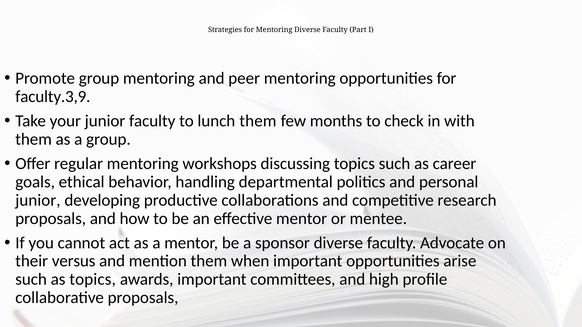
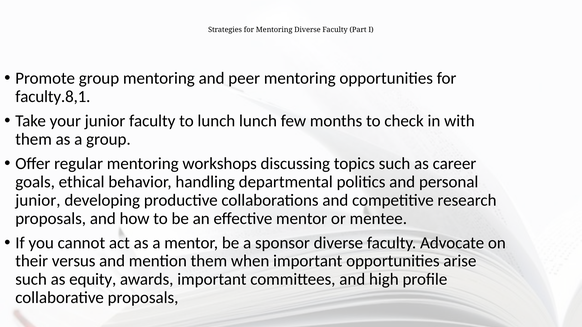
faculty.3,9: faculty.3,9 -> faculty.8,1 (53, 97)
lunch them: them -> lunch (258, 121)
as topics: topics -> equity (93, 280)
